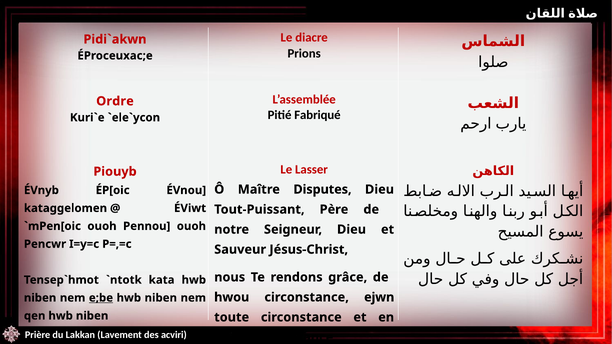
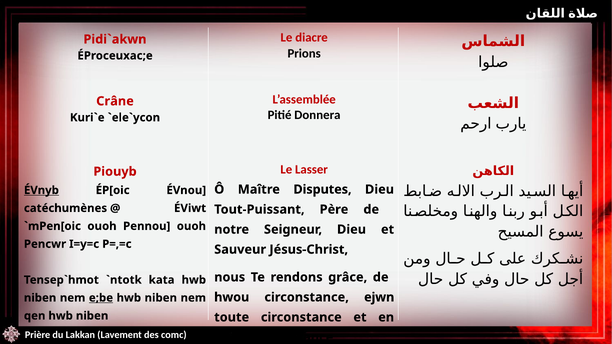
Ordre: Ordre -> Crâne (115, 101)
Fabriqué: Fabriqué -> Donnera (317, 115)
ÉVnyb underline: none -> present (41, 190)
kataggelomen: kataggelomen -> catéchumènes (65, 208)
acviri: acviri -> comc (174, 335)
